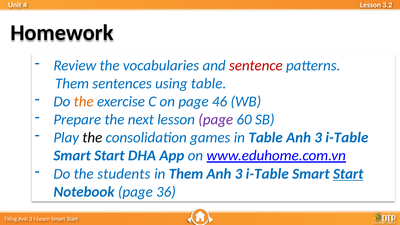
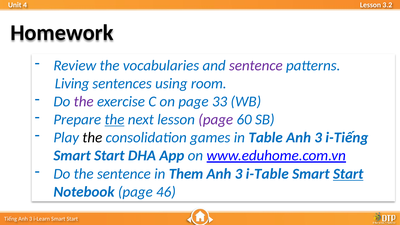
sentence colour: red -> purple (256, 66)
Them: Them -> Living (72, 84)
using table: table -> room (209, 84)
the colour: orange -> purple (84, 102)
46: 46 -> 33 (220, 102)
the underline: none -> present (114, 120)
i-Table: i-Table -> i-Tiếng (347, 138)
the students: students -> sentence (124, 174)
36: 36 -> 46 (166, 192)
